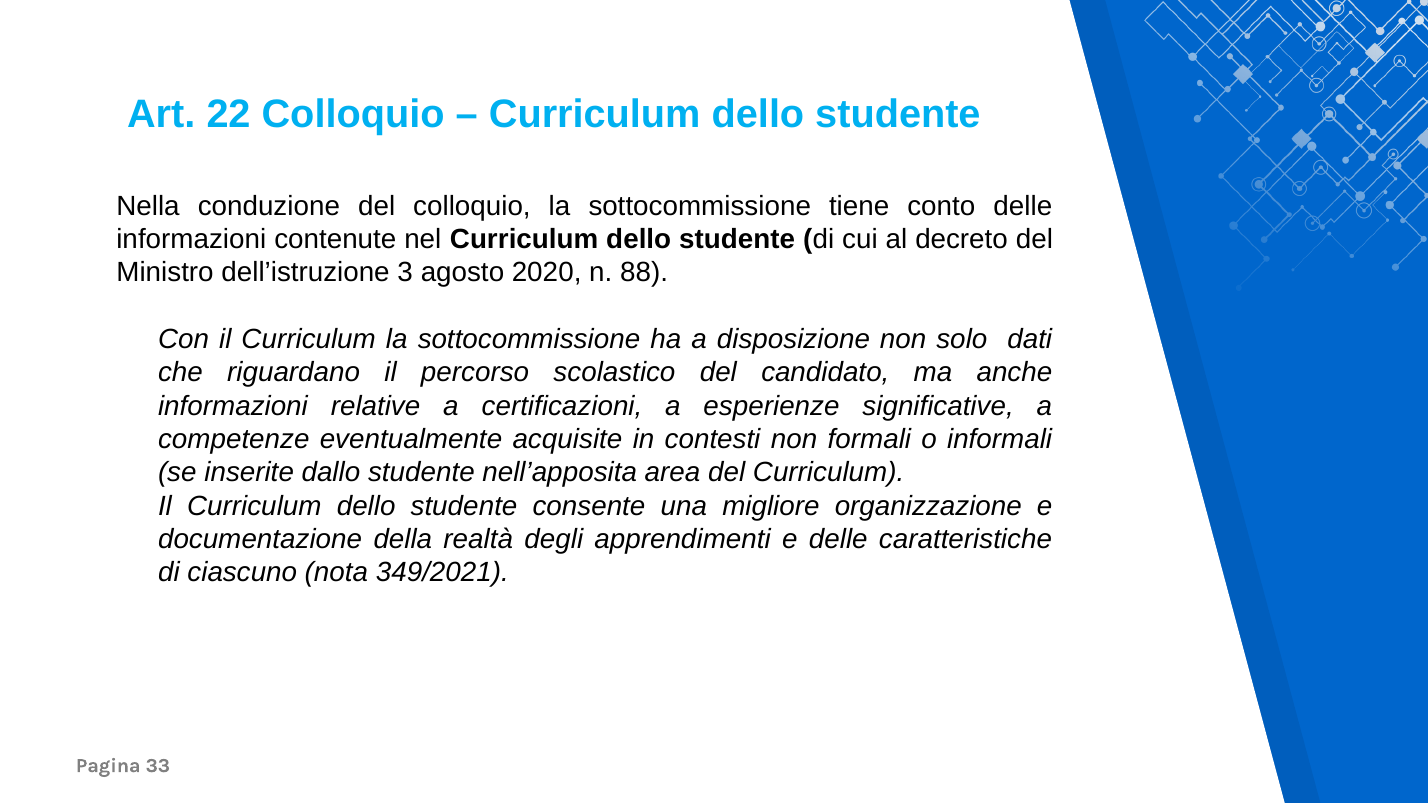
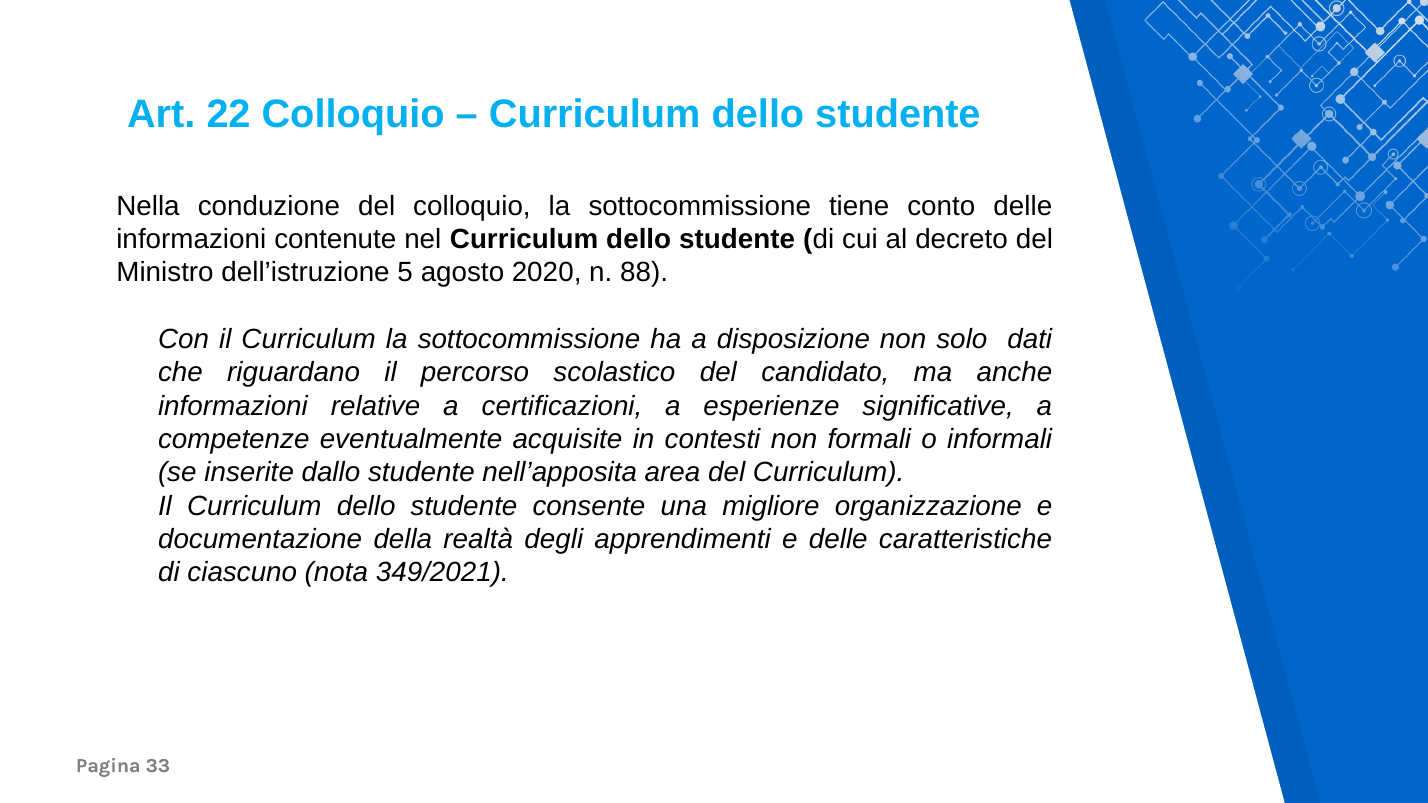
3: 3 -> 5 (405, 273)
